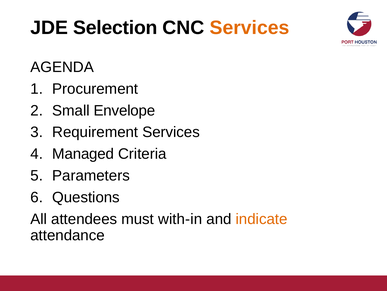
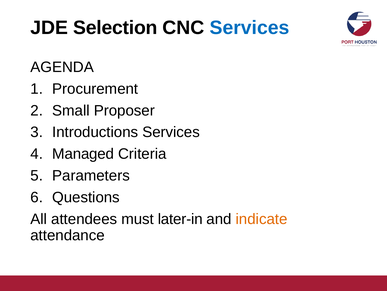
Services colour: orange -> blue (250, 28)
Envelope: Envelope -> Proposer (124, 110)
Requirement: Requirement -> Introductions (95, 132)
with-in: with-in -> later-in (180, 218)
